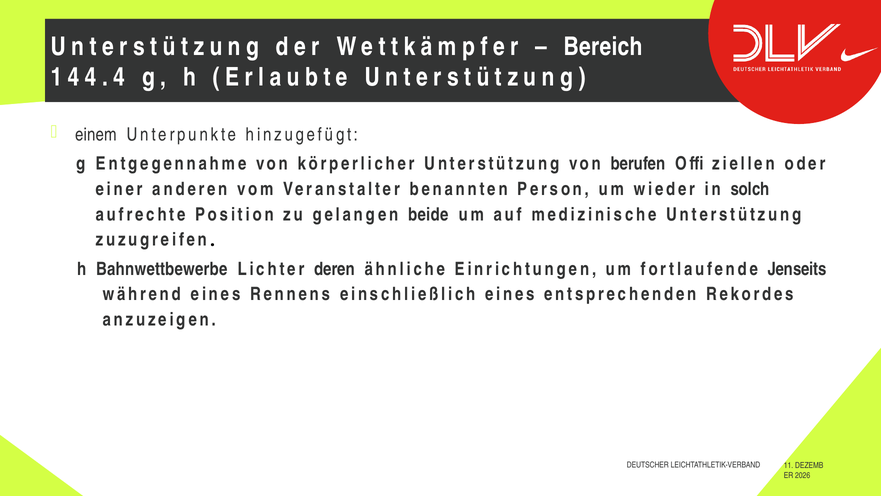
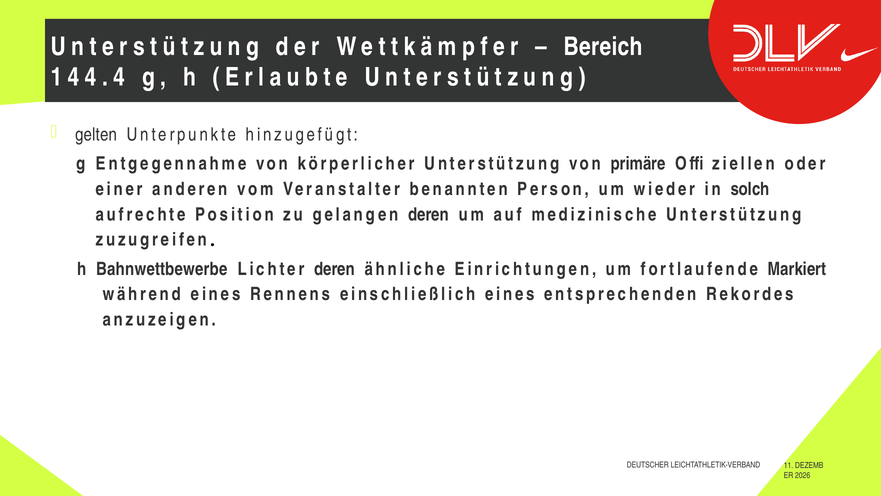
einem: einem -> gelten (96, 135)
berufen: berufen -> primäre (638, 164)
gelangen beide: beide -> deren (429, 214)
Jenseits: Jenseits -> Markiert (797, 269)
